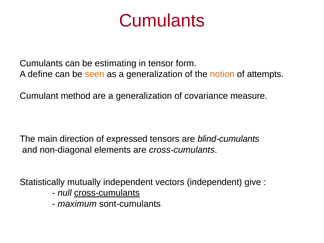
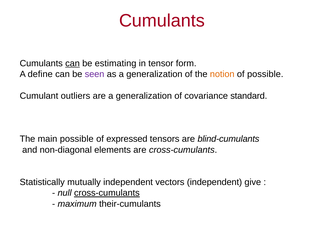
can underline: none -> present (73, 63)
seen colour: orange -> purple (95, 74)
of attempts: attempts -> possible (265, 74)
method: method -> outliers (76, 96)
measure: measure -> standard (249, 96)
main direction: direction -> possible (77, 139)
sont-cumulants: sont-cumulants -> their-cumulants (130, 204)
